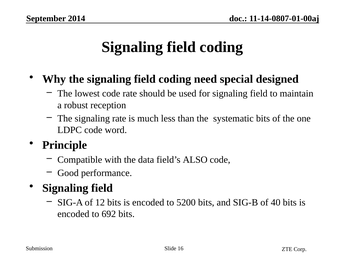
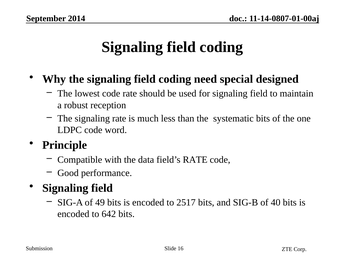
field’s ALSO: ALSO -> RATE (195, 159)
12: 12 -> 49 (100, 202)
5200: 5200 -> 2517 (186, 202)
692: 692 -> 642 (109, 214)
